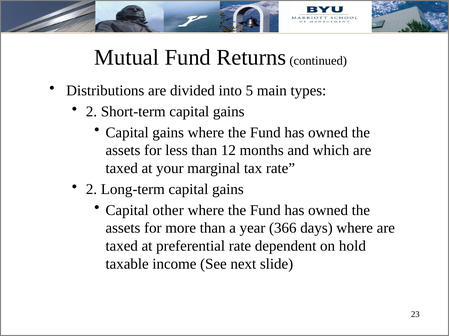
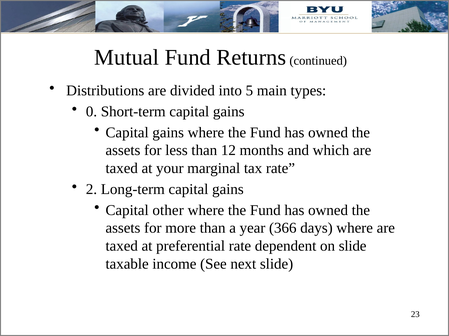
2: 2 -> 0 (91, 112)
on hold: hold -> slide (353, 246)
